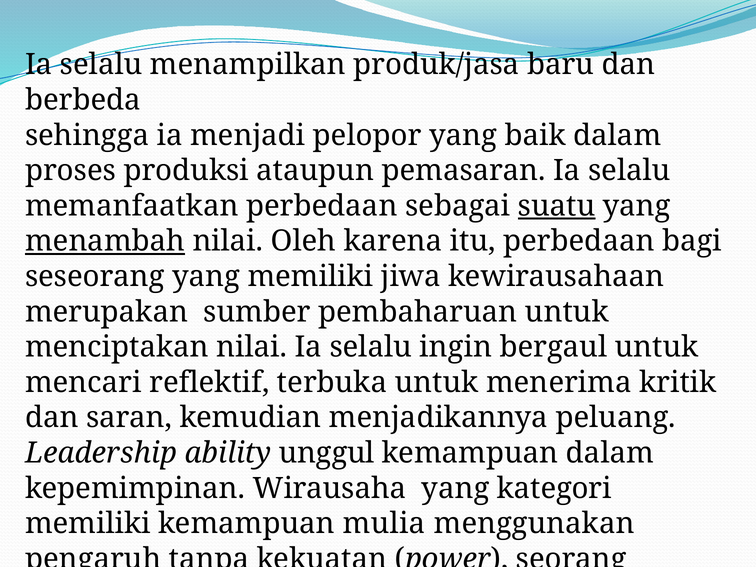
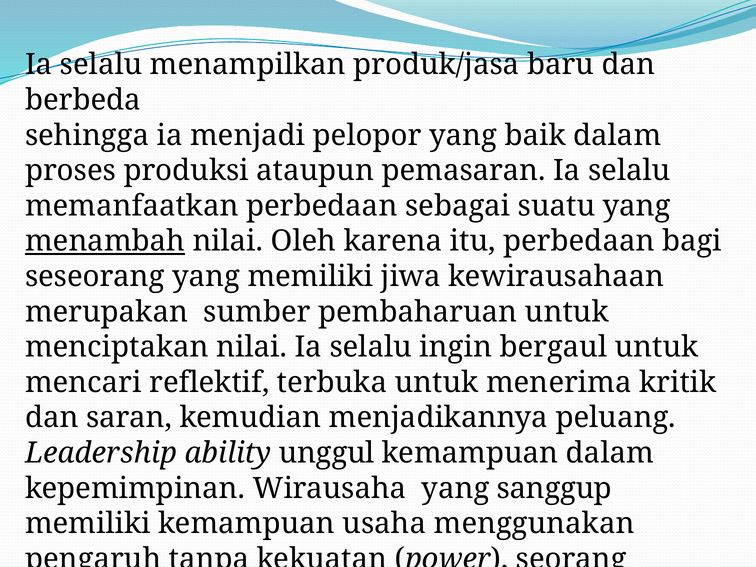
suatu underline: present -> none (557, 206)
kategori: kategori -> sanggup (554, 488)
mulia: mulia -> usaha (384, 524)
